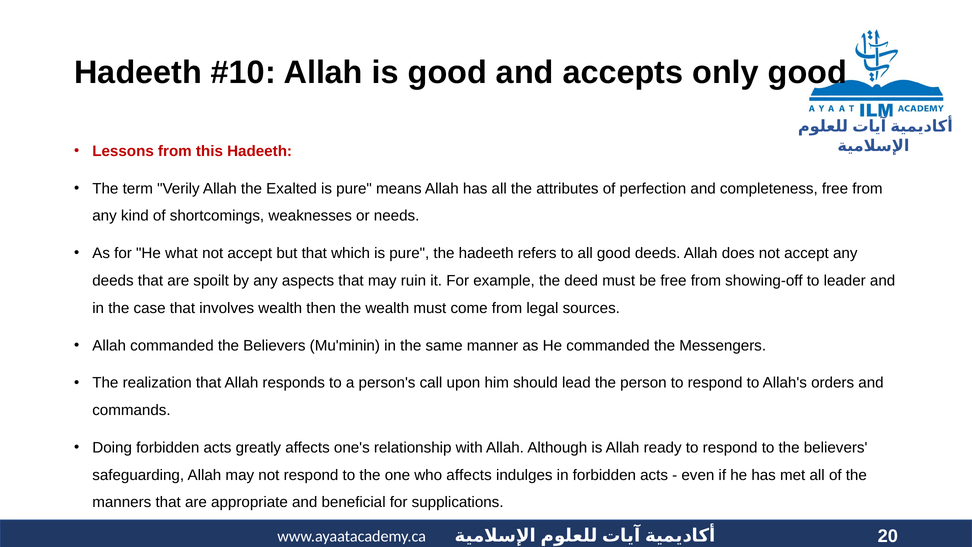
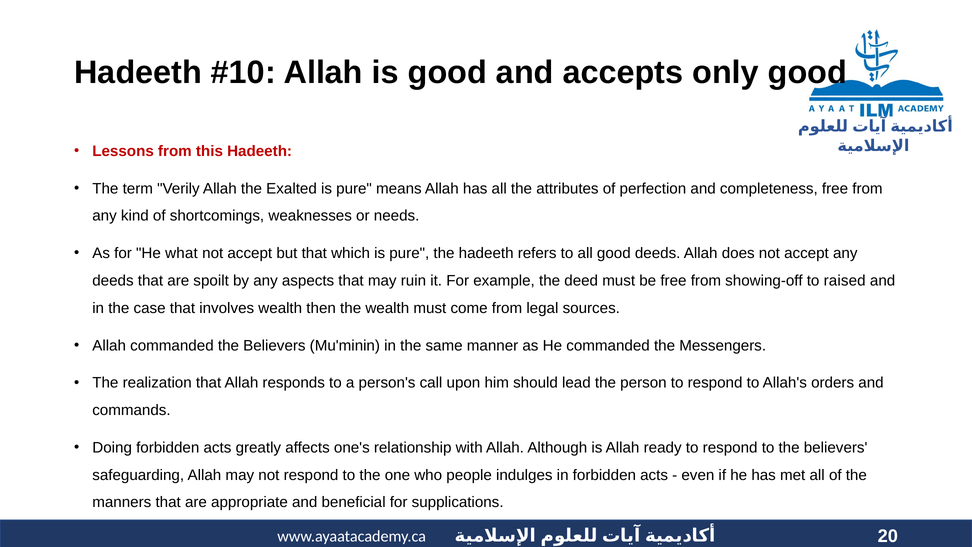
leader: leader -> raised (845, 281)
who affects: affects -> people (469, 475)
